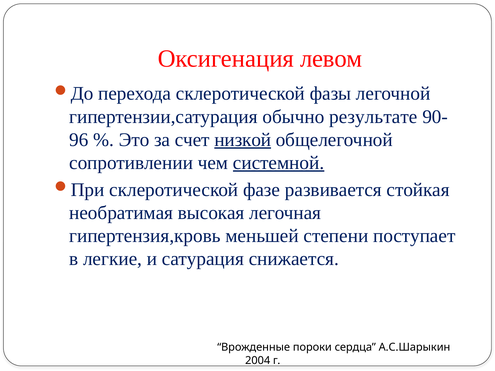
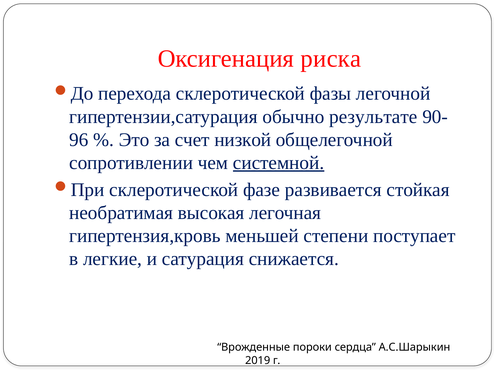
левом: левом -> риска (331, 59)
низкой underline: present -> none (243, 140)
2004: 2004 -> 2019 (258, 361)
